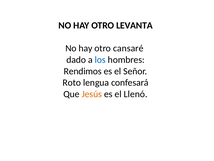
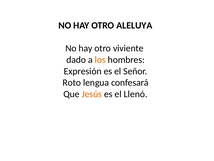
LEVANTA: LEVANTA -> ALELUYA (134, 25)
cansaré: cansaré -> viviente (128, 48)
los colour: blue -> orange (100, 60)
Rendimos: Rendimos -> Expresión (83, 71)
